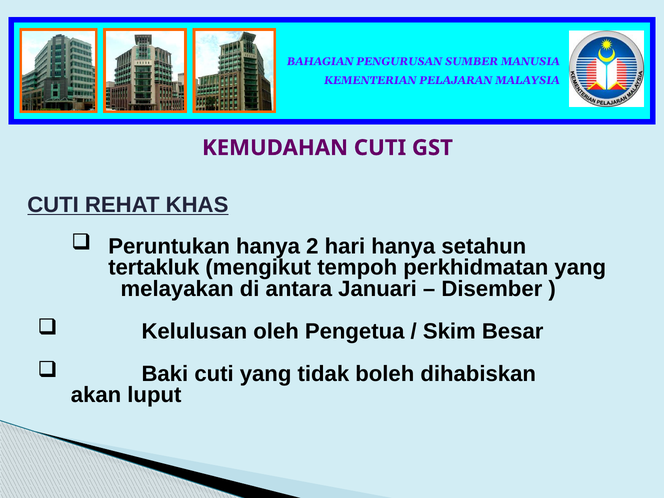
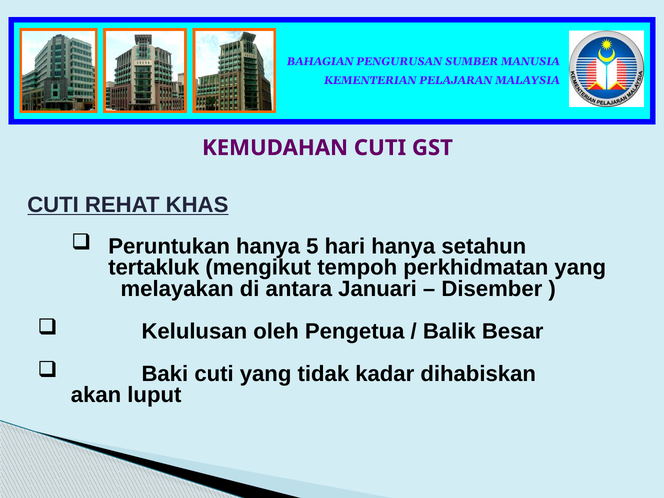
2: 2 -> 5 (312, 246)
Skim: Skim -> Balik (449, 331)
boleh: boleh -> kadar (385, 374)
